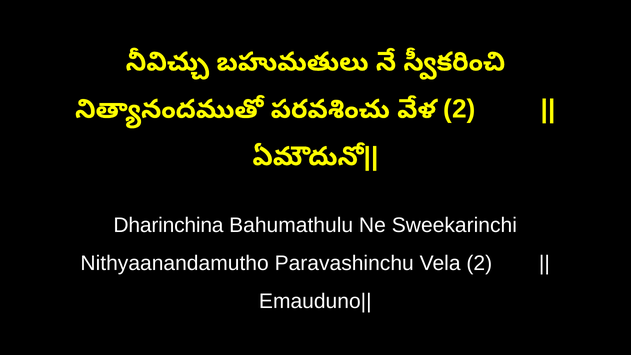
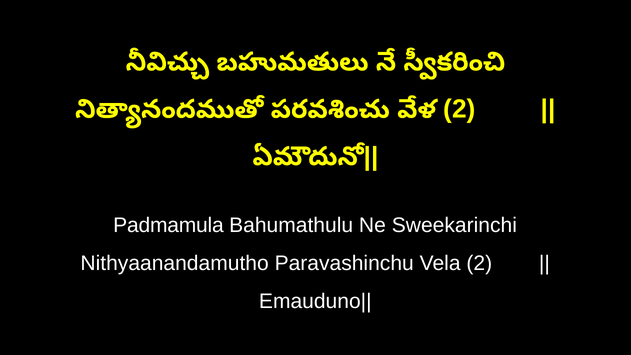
Dharinchina: Dharinchina -> Padmamula (169, 225)
